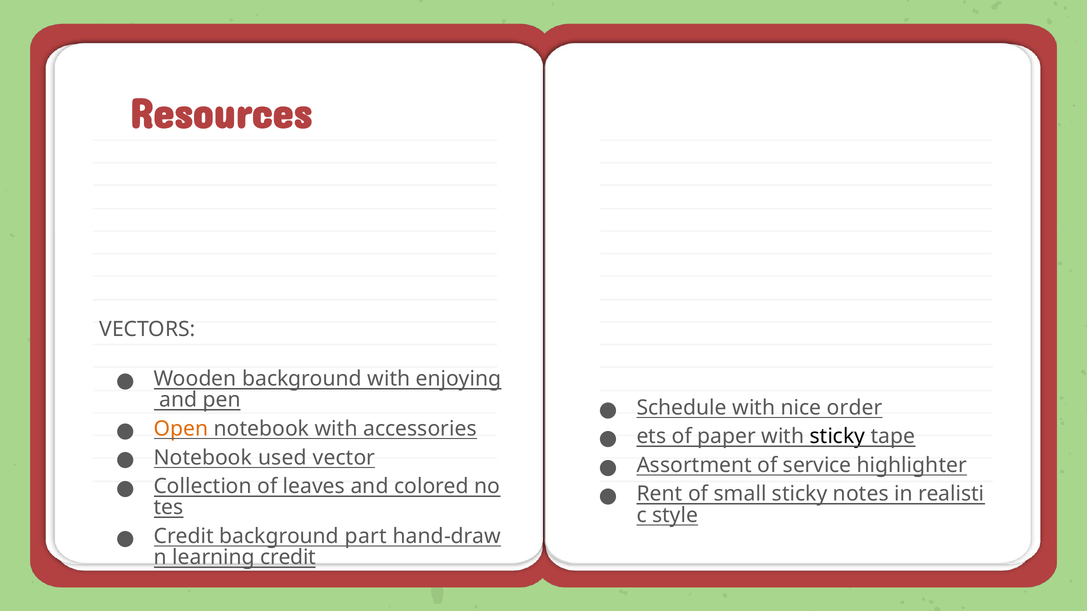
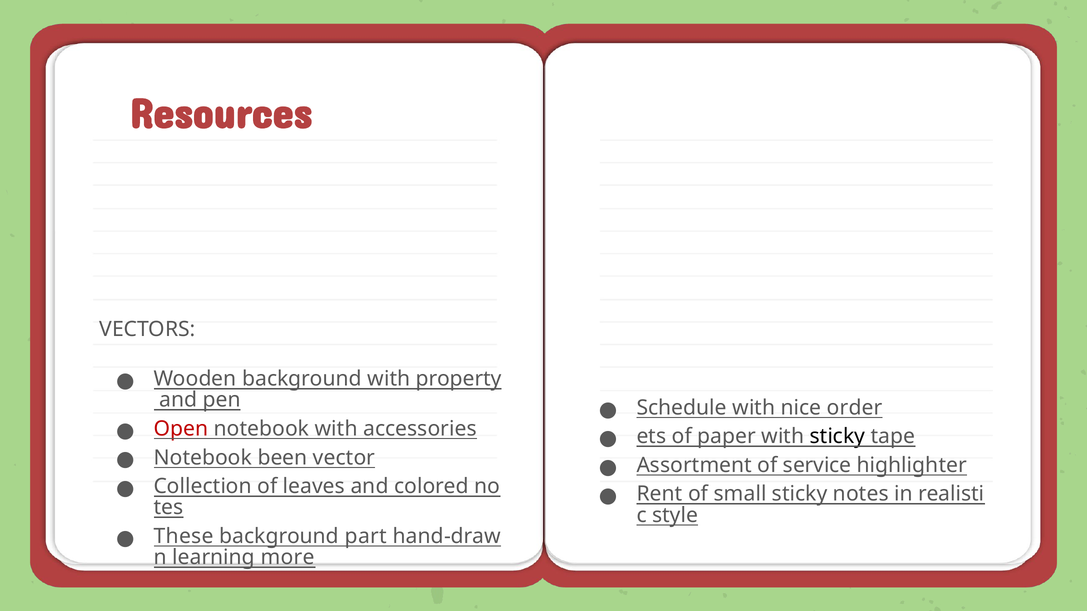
enjoying: enjoying -> property (459, 379)
Open colour: orange -> red (181, 429)
used: used -> been (283, 458)
Credit: Credit -> These (184, 537)
learning credit: credit -> more (288, 558)
